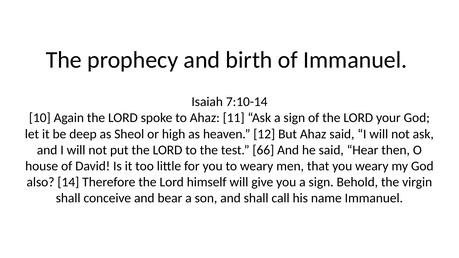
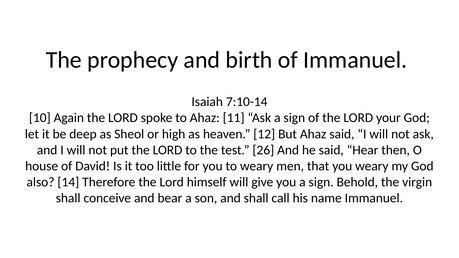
66: 66 -> 26 (263, 150)
